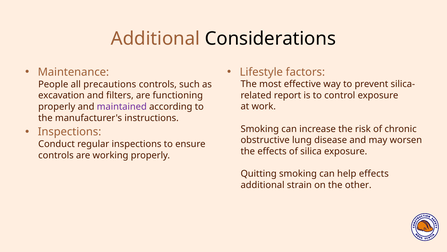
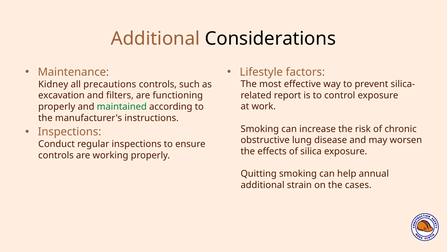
People: People -> Kidney (53, 84)
maintained colour: purple -> green (122, 106)
help effects: effects -> annual (374, 173)
other: other -> cases (358, 185)
